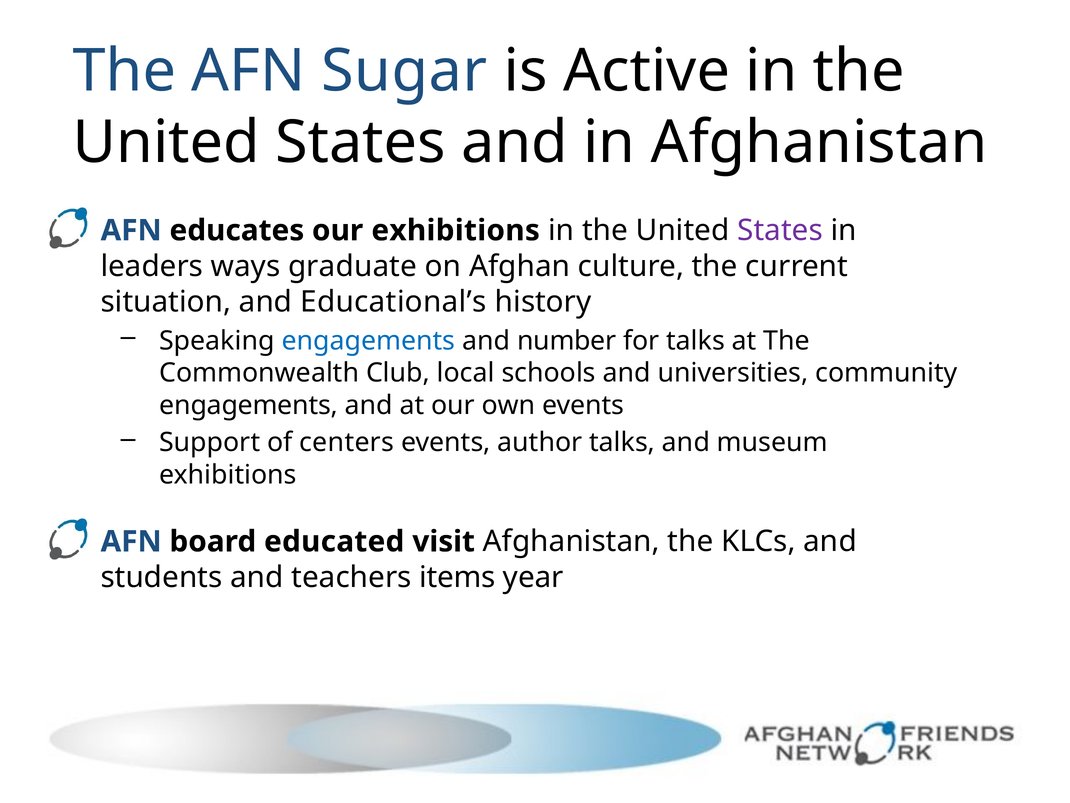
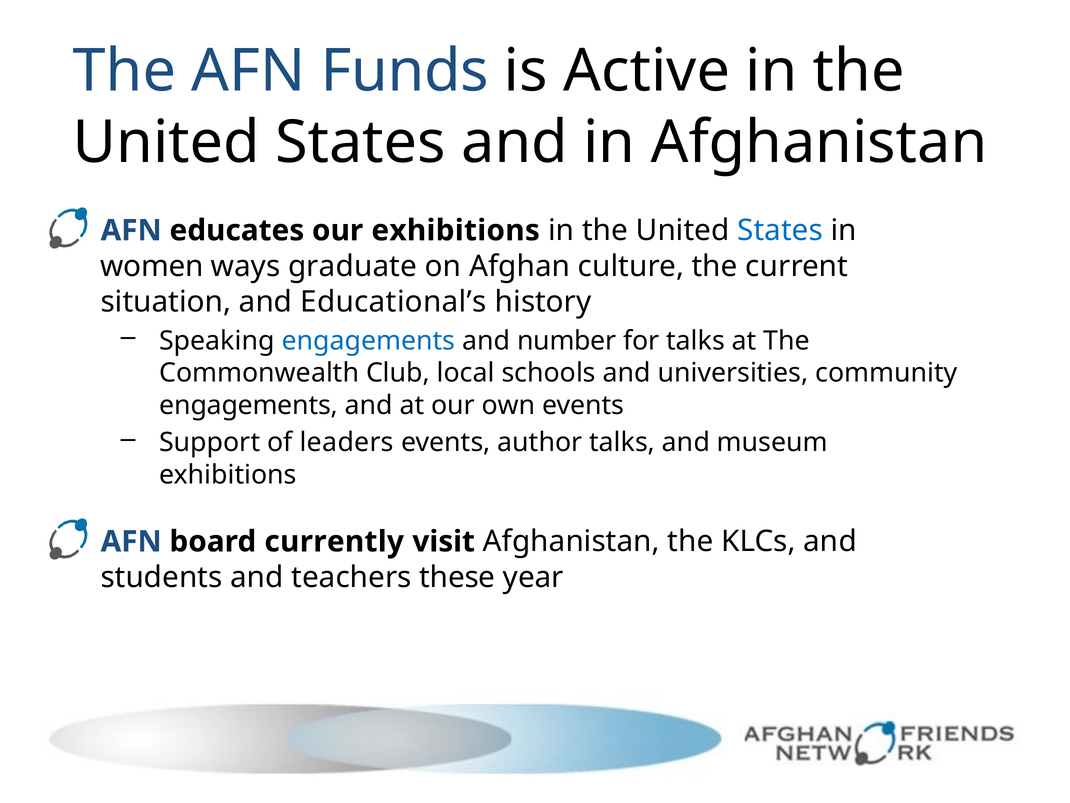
Sugar: Sugar -> Funds (405, 71)
States colour: purple -> blue (780, 230)
leaders: leaders -> women (152, 266)
centers: centers -> leaders (347, 442)
educated: educated -> currently (334, 541)
items: items -> these (457, 577)
